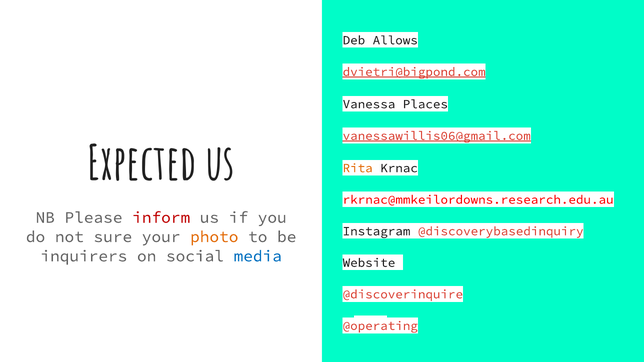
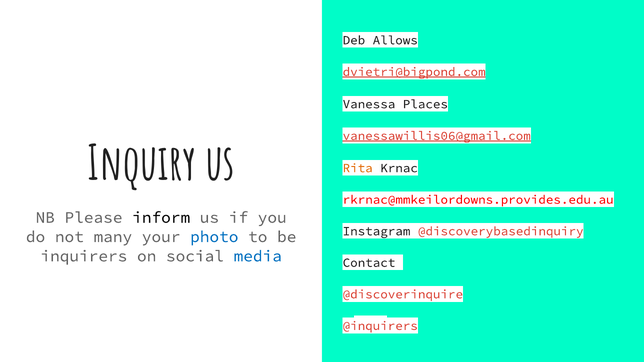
Expected: Expected -> Inquiry (142, 165)
rkrnac@mmkeilordowns.research.edu.au: rkrnac@mmkeilordowns.research.edu.au -> rkrnac@mmkeilordowns.provides.edu.au (478, 200)
inform colour: red -> black (161, 218)
sure: sure -> many (113, 237)
photo colour: orange -> blue (214, 237)
Website: Website -> Contact (369, 263)
@operating: @operating -> @inquirers (380, 326)
